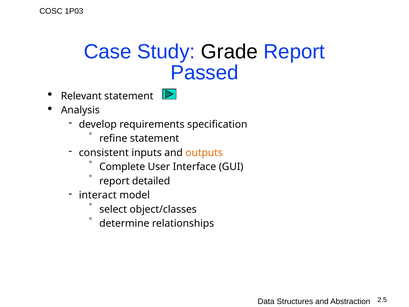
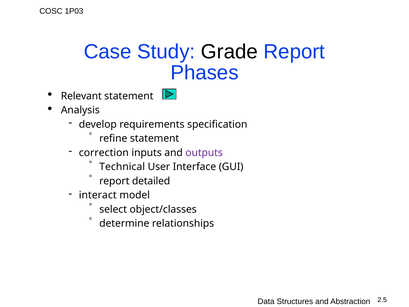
Passed: Passed -> Phases (204, 73)
consistent: consistent -> correction (104, 152)
outputs colour: orange -> purple (204, 152)
Complete: Complete -> Technical (122, 167)
